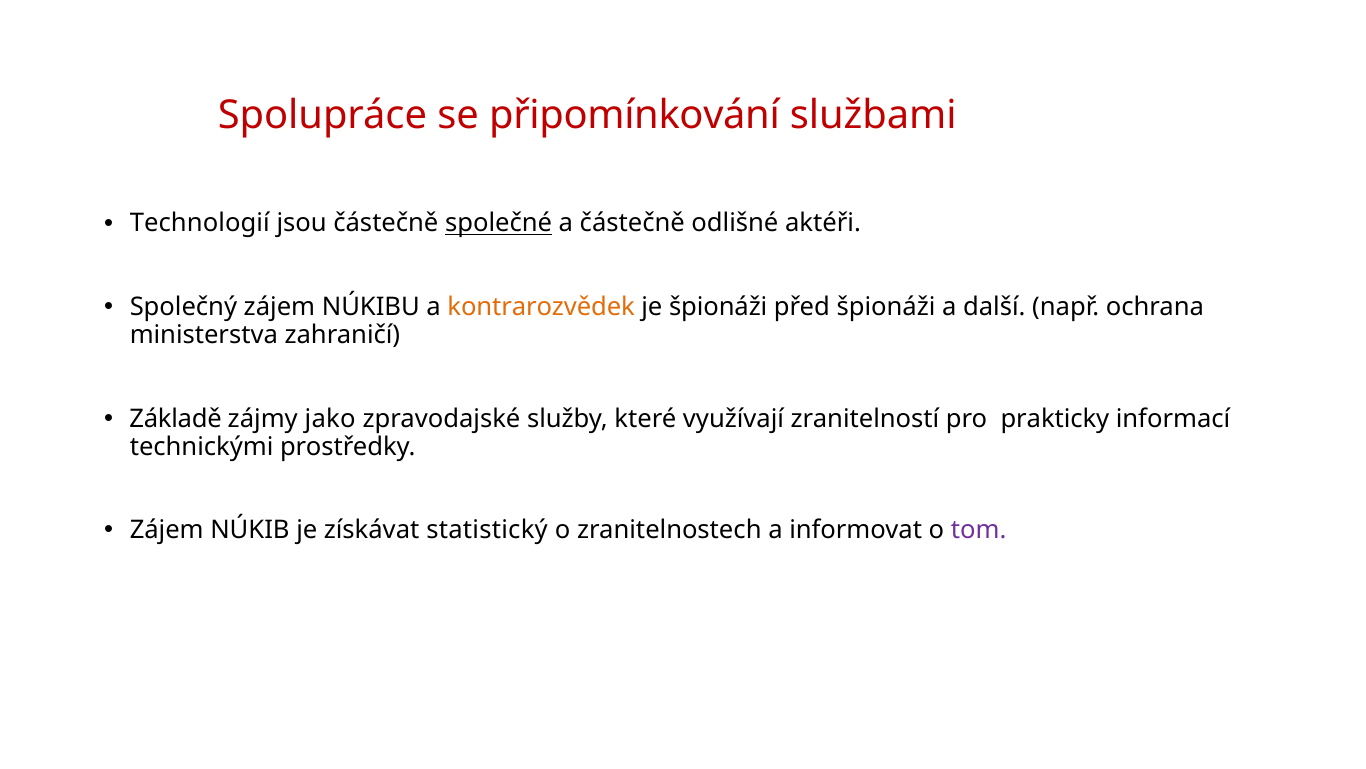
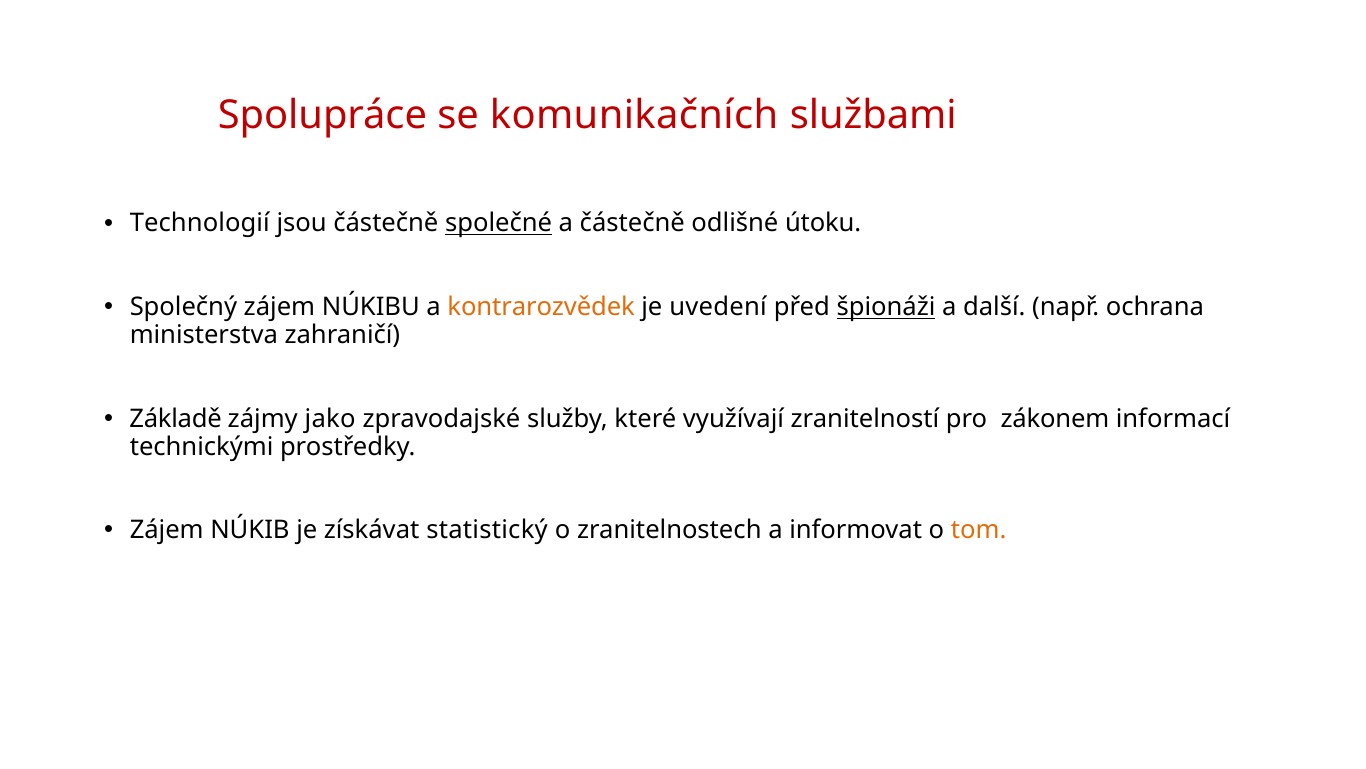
připomínkování: připomínkování -> komunikačních (634, 115)
aktéři: aktéři -> útoku (823, 223)
je špionáži: špionáži -> uvedení (718, 307)
špionáži underline: none -> present (886, 307)
prakticky: prakticky -> zákonem (1055, 419)
tom colour: purple -> orange (979, 530)
